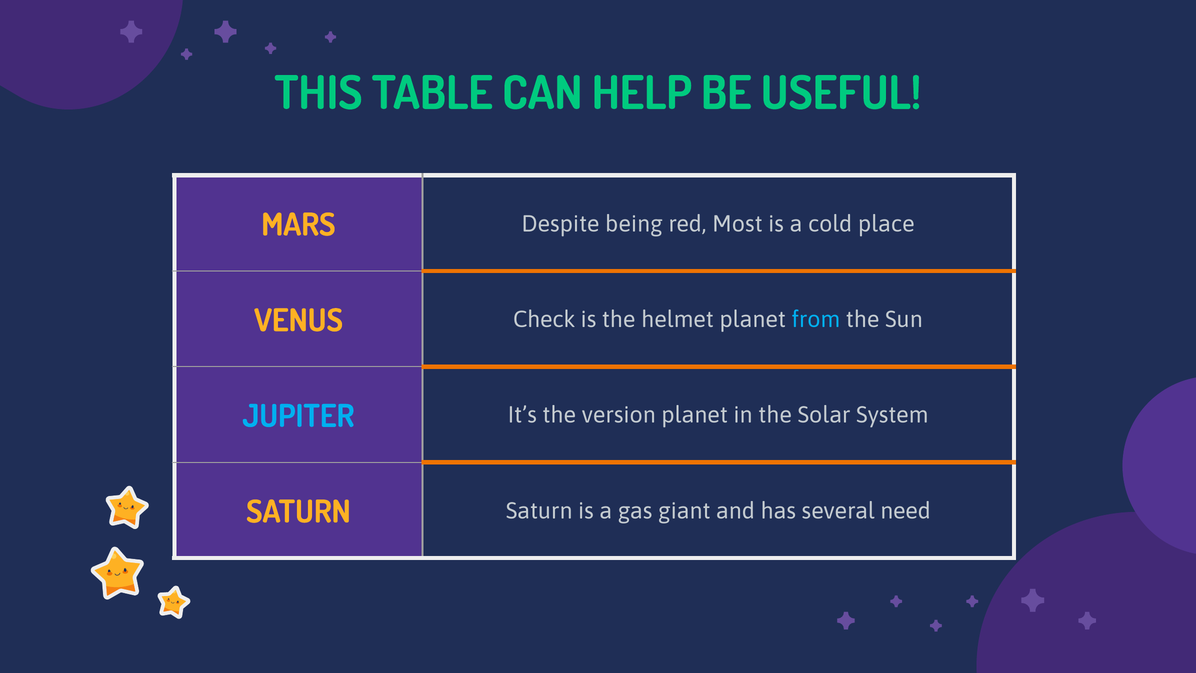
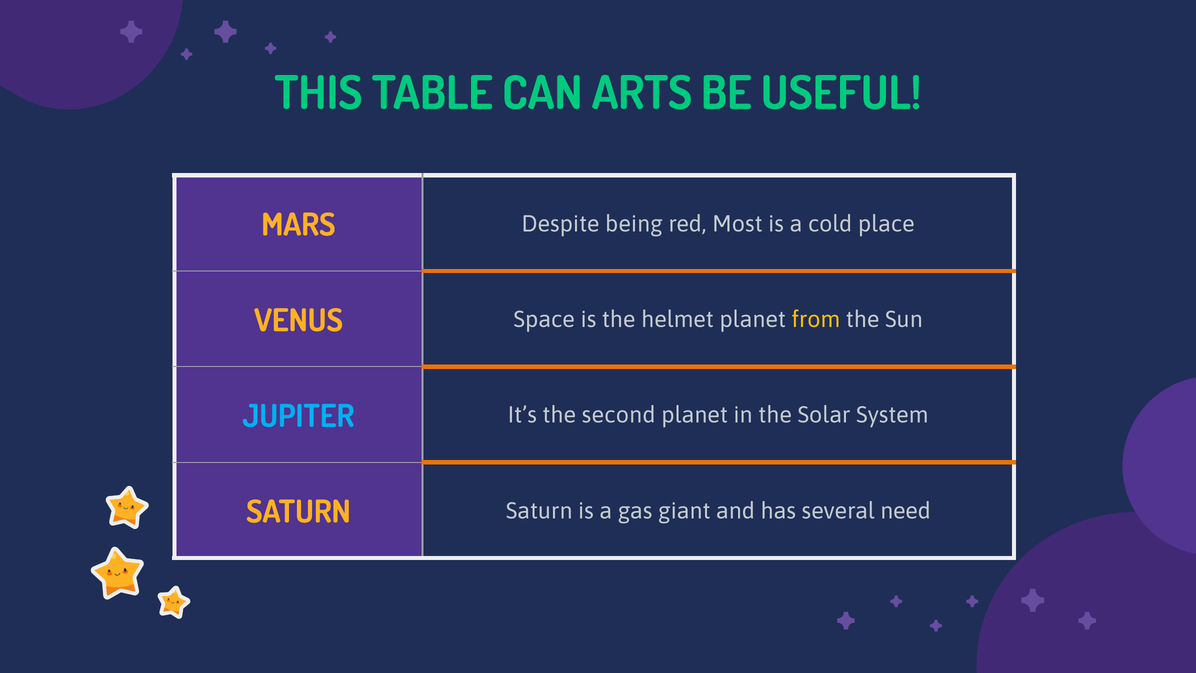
HELP: HELP -> ARTS (642, 94)
Check: Check -> Space (544, 319)
from colour: light blue -> yellow (816, 319)
version: version -> second (619, 415)
